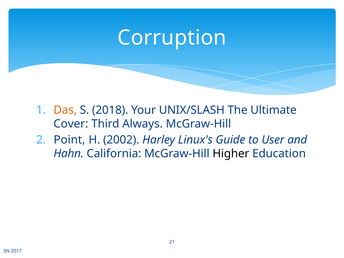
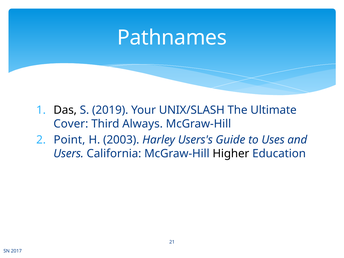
Corruption: Corruption -> Pathnames (172, 38)
Das colour: orange -> black (65, 110)
2018: 2018 -> 2019 (110, 110)
2002: 2002 -> 2003 (121, 140)
Linux's: Linux's -> Users's (195, 140)
User: User -> Uses (273, 140)
Hahn: Hahn -> Users (69, 154)
